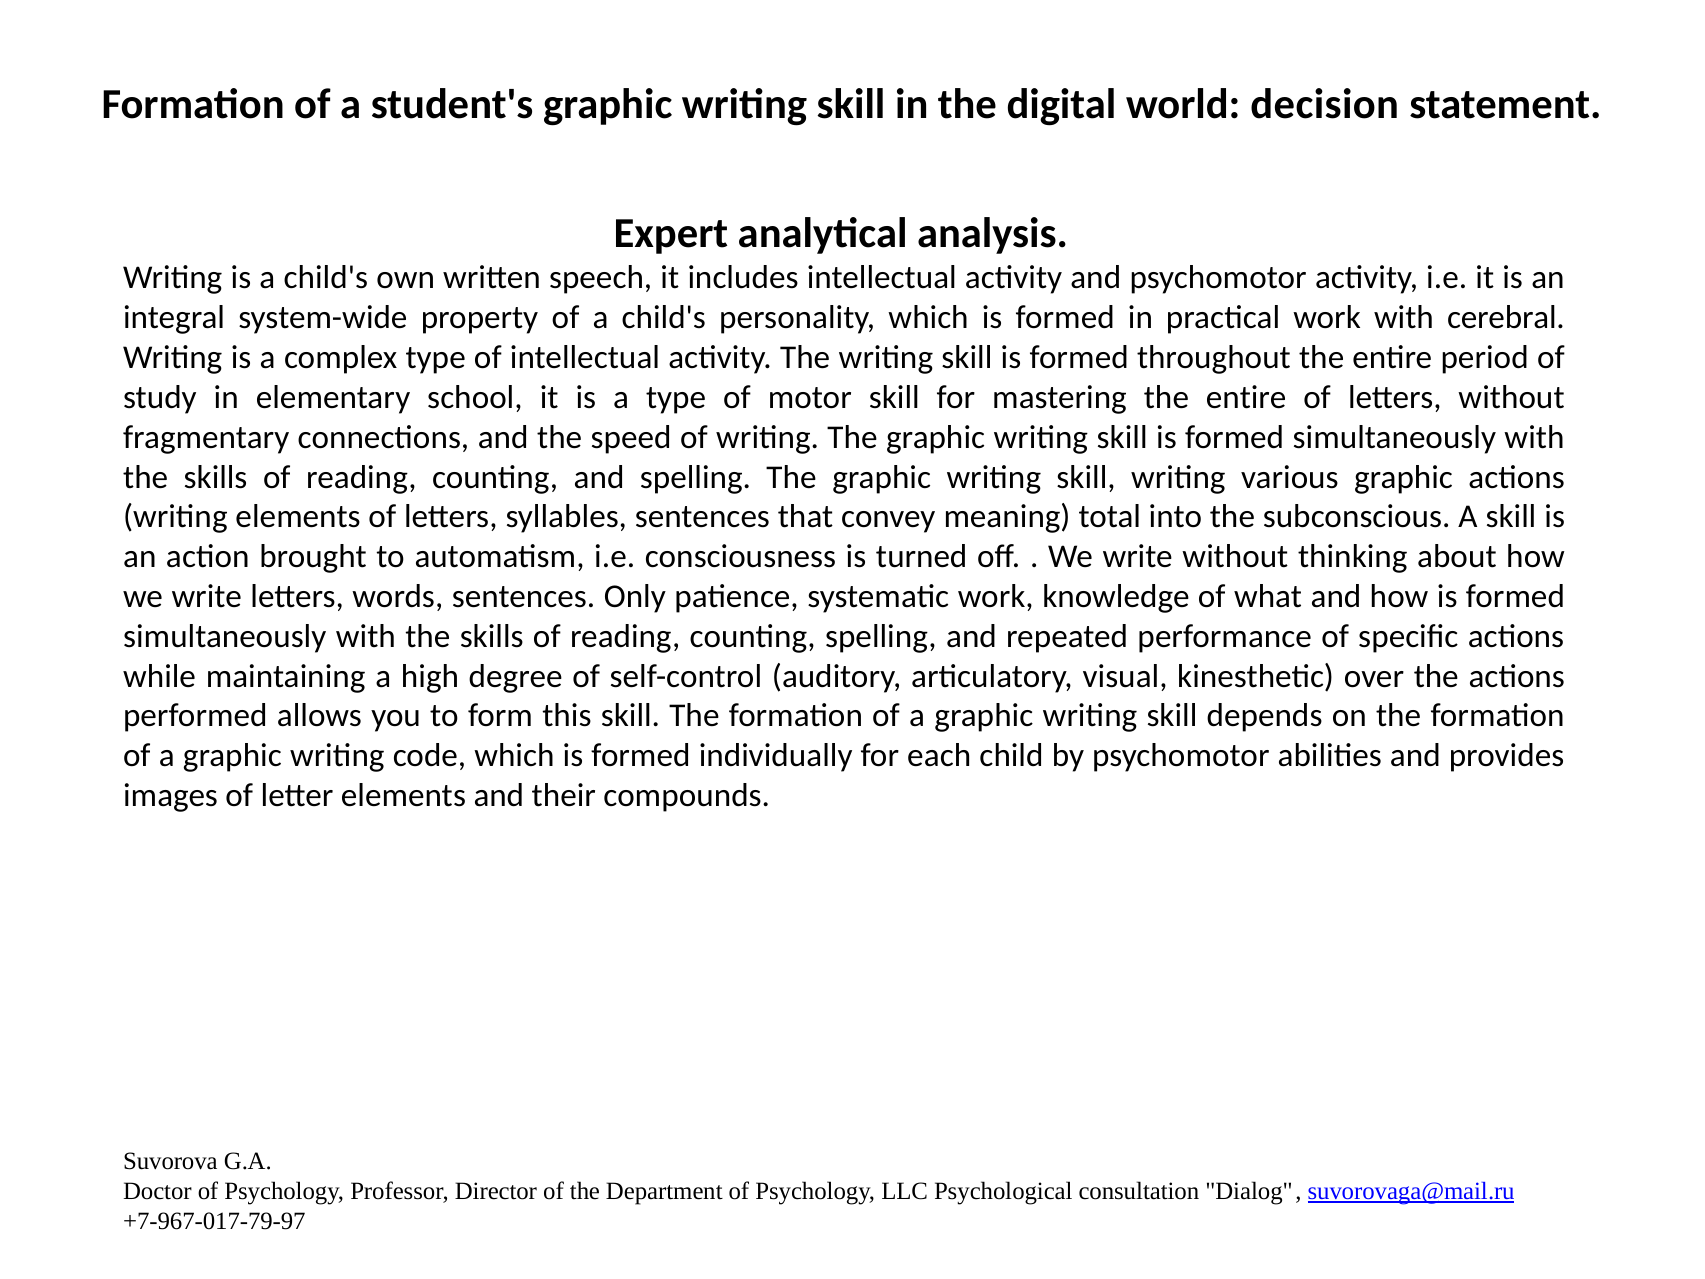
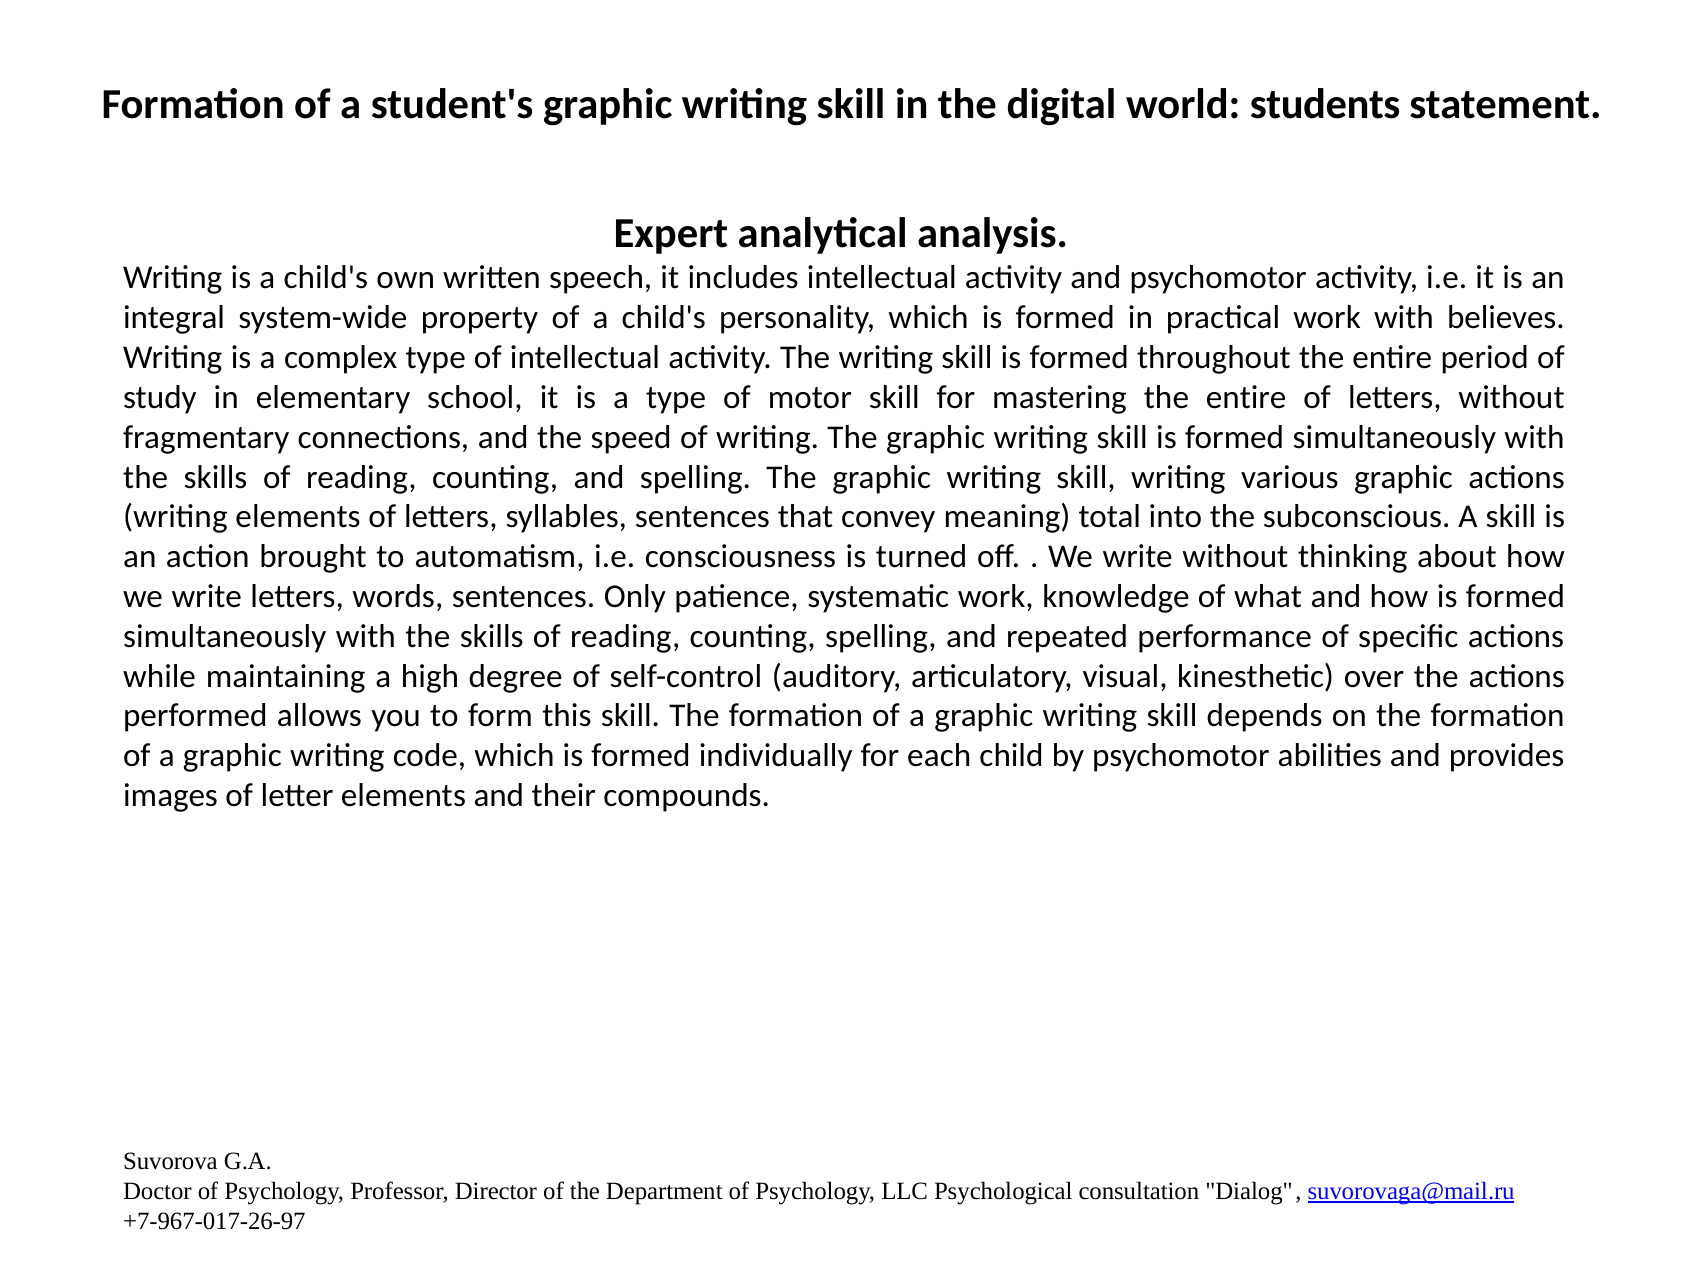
decision: decision -> students (1325, 104)
cerebral: cerebral -> believes (1506, 318)
+7-967-017-79-97: +7-967-017-79-97 -> +7-967-017-26-97 (214, 1221)
